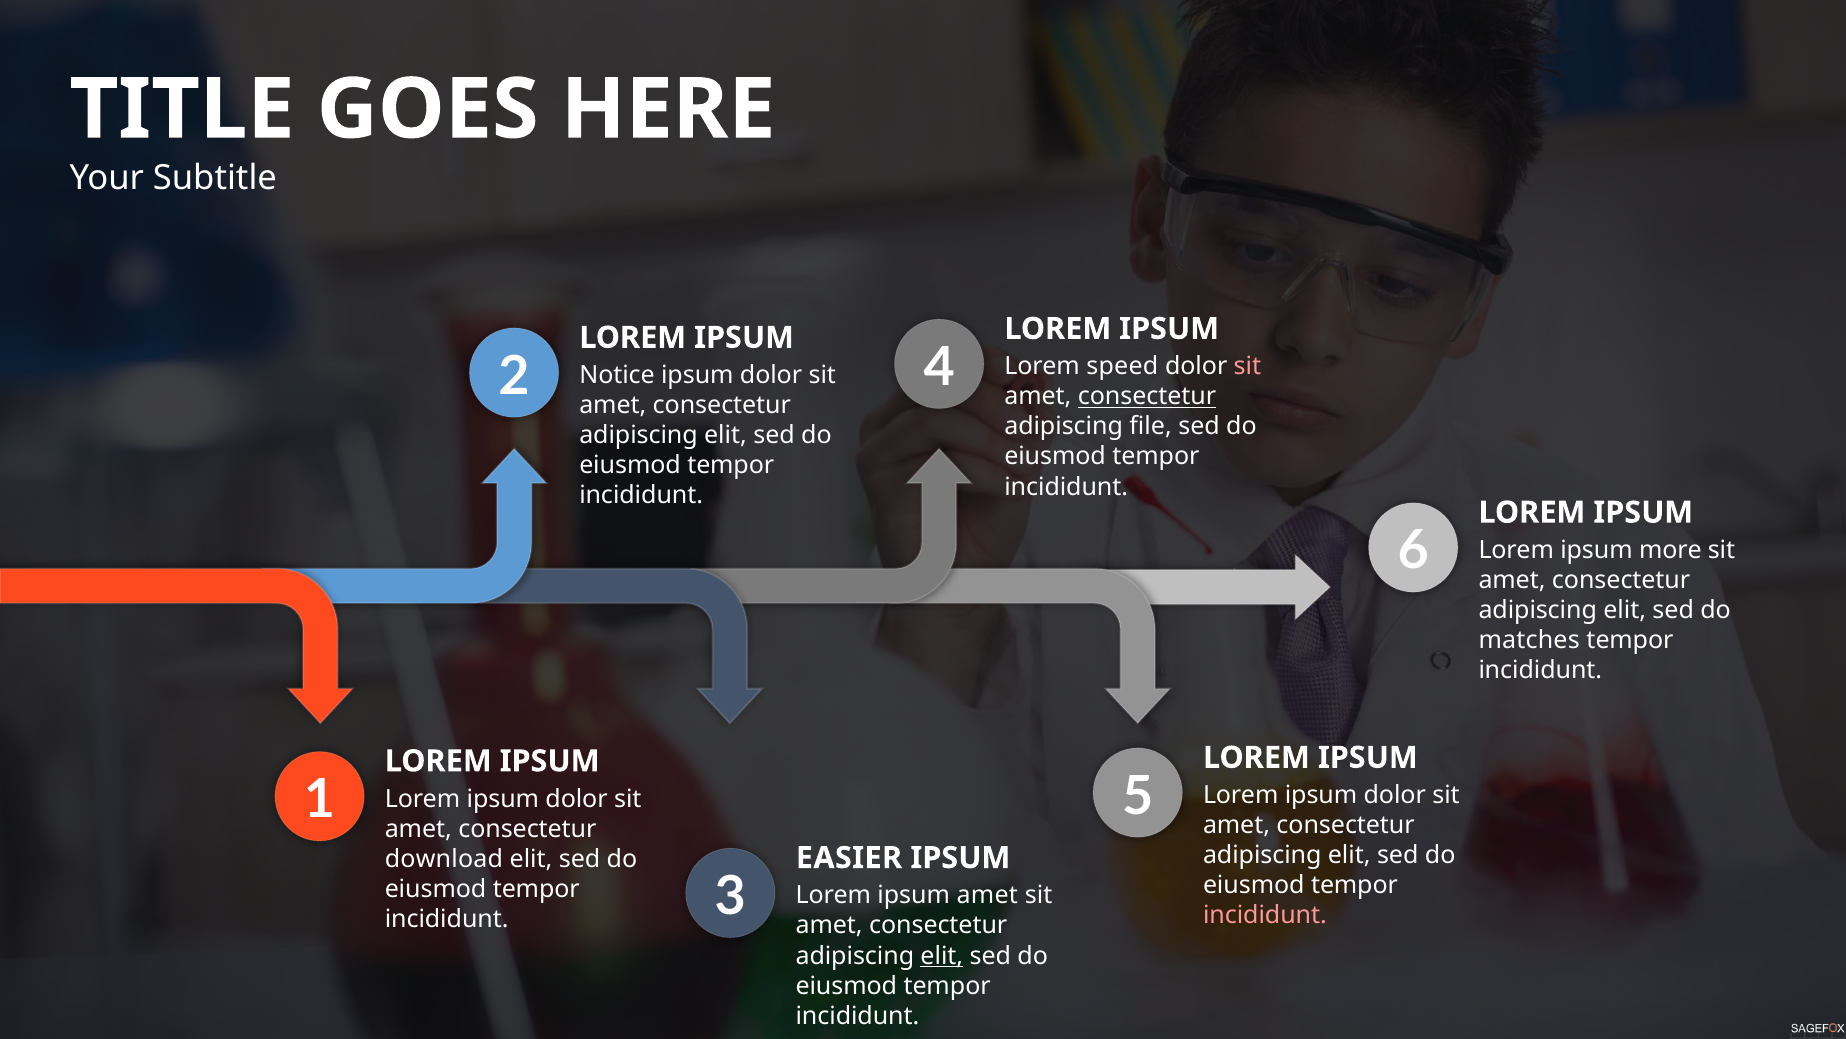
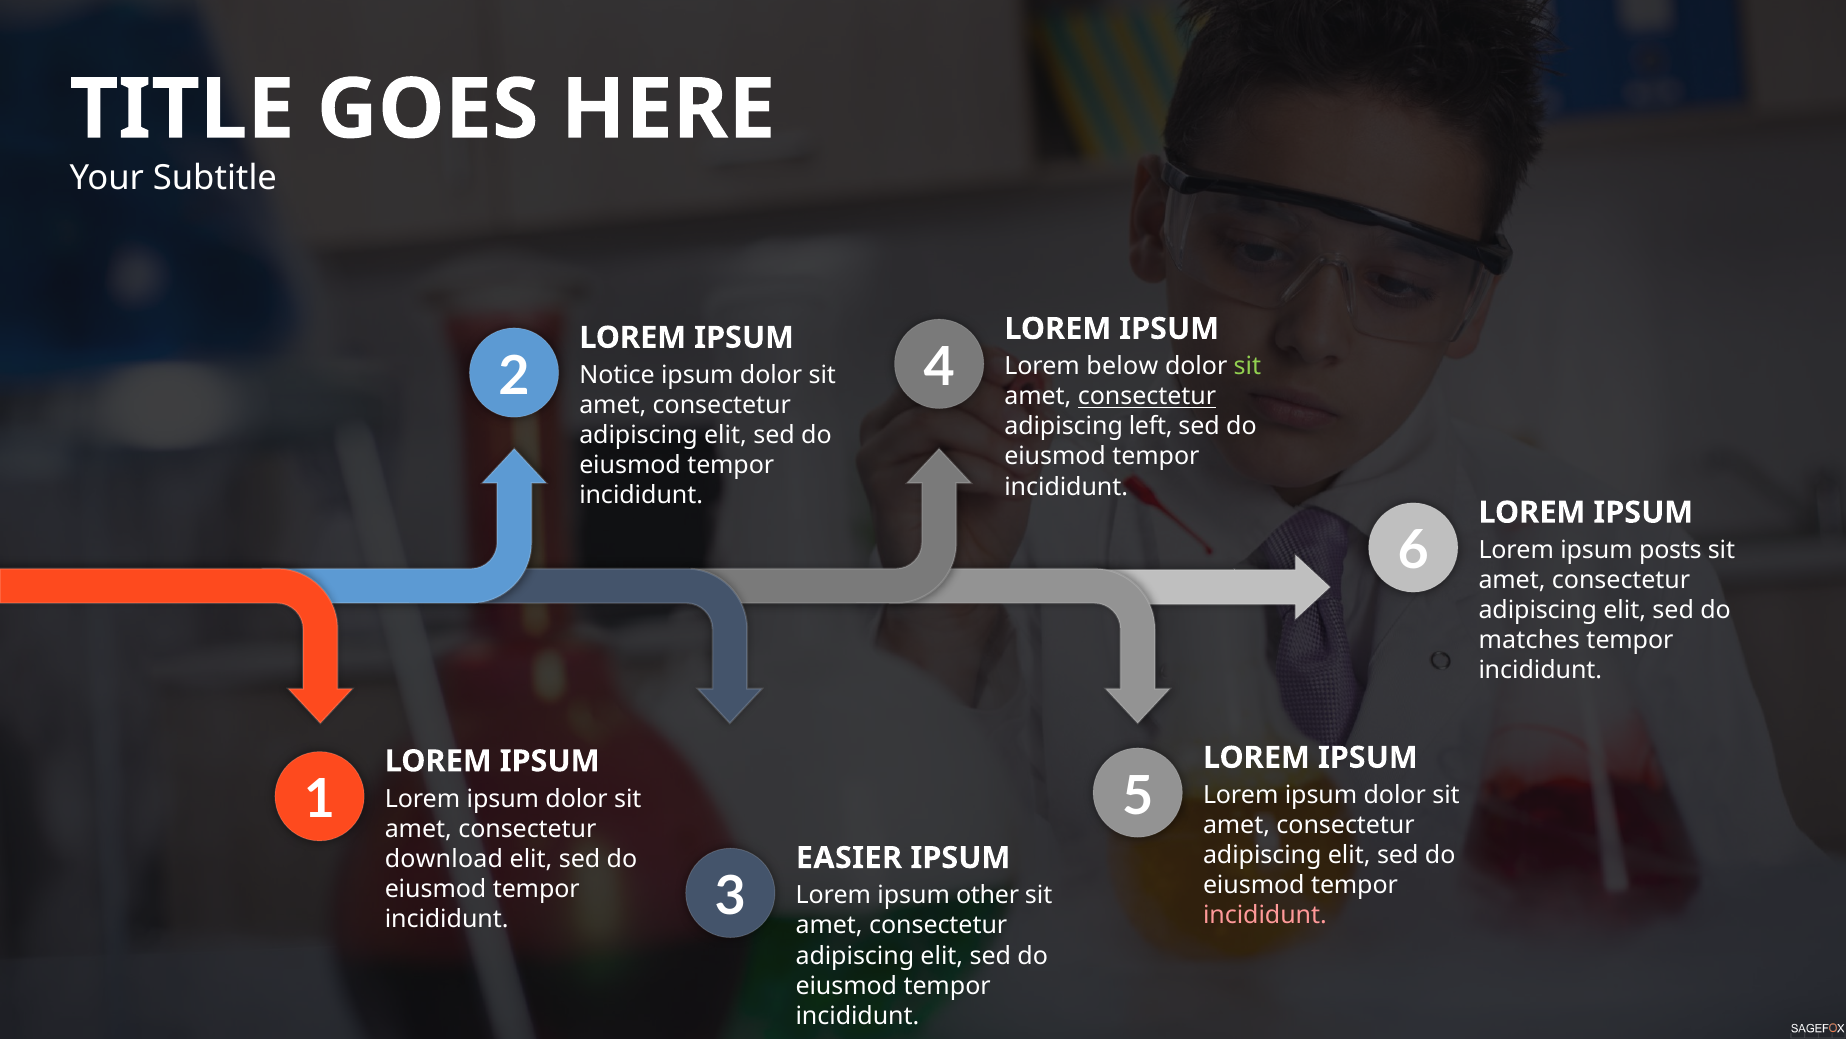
speed: speed -> below (1122, 366)
sit colour: pink -> light green (1247, 366)
file: file -> left (1151, 426)
more: more -> posts (1670, 550)
ipsum amet: amet -> other (988, 895)
elit underline: present -> none (942, 955)
